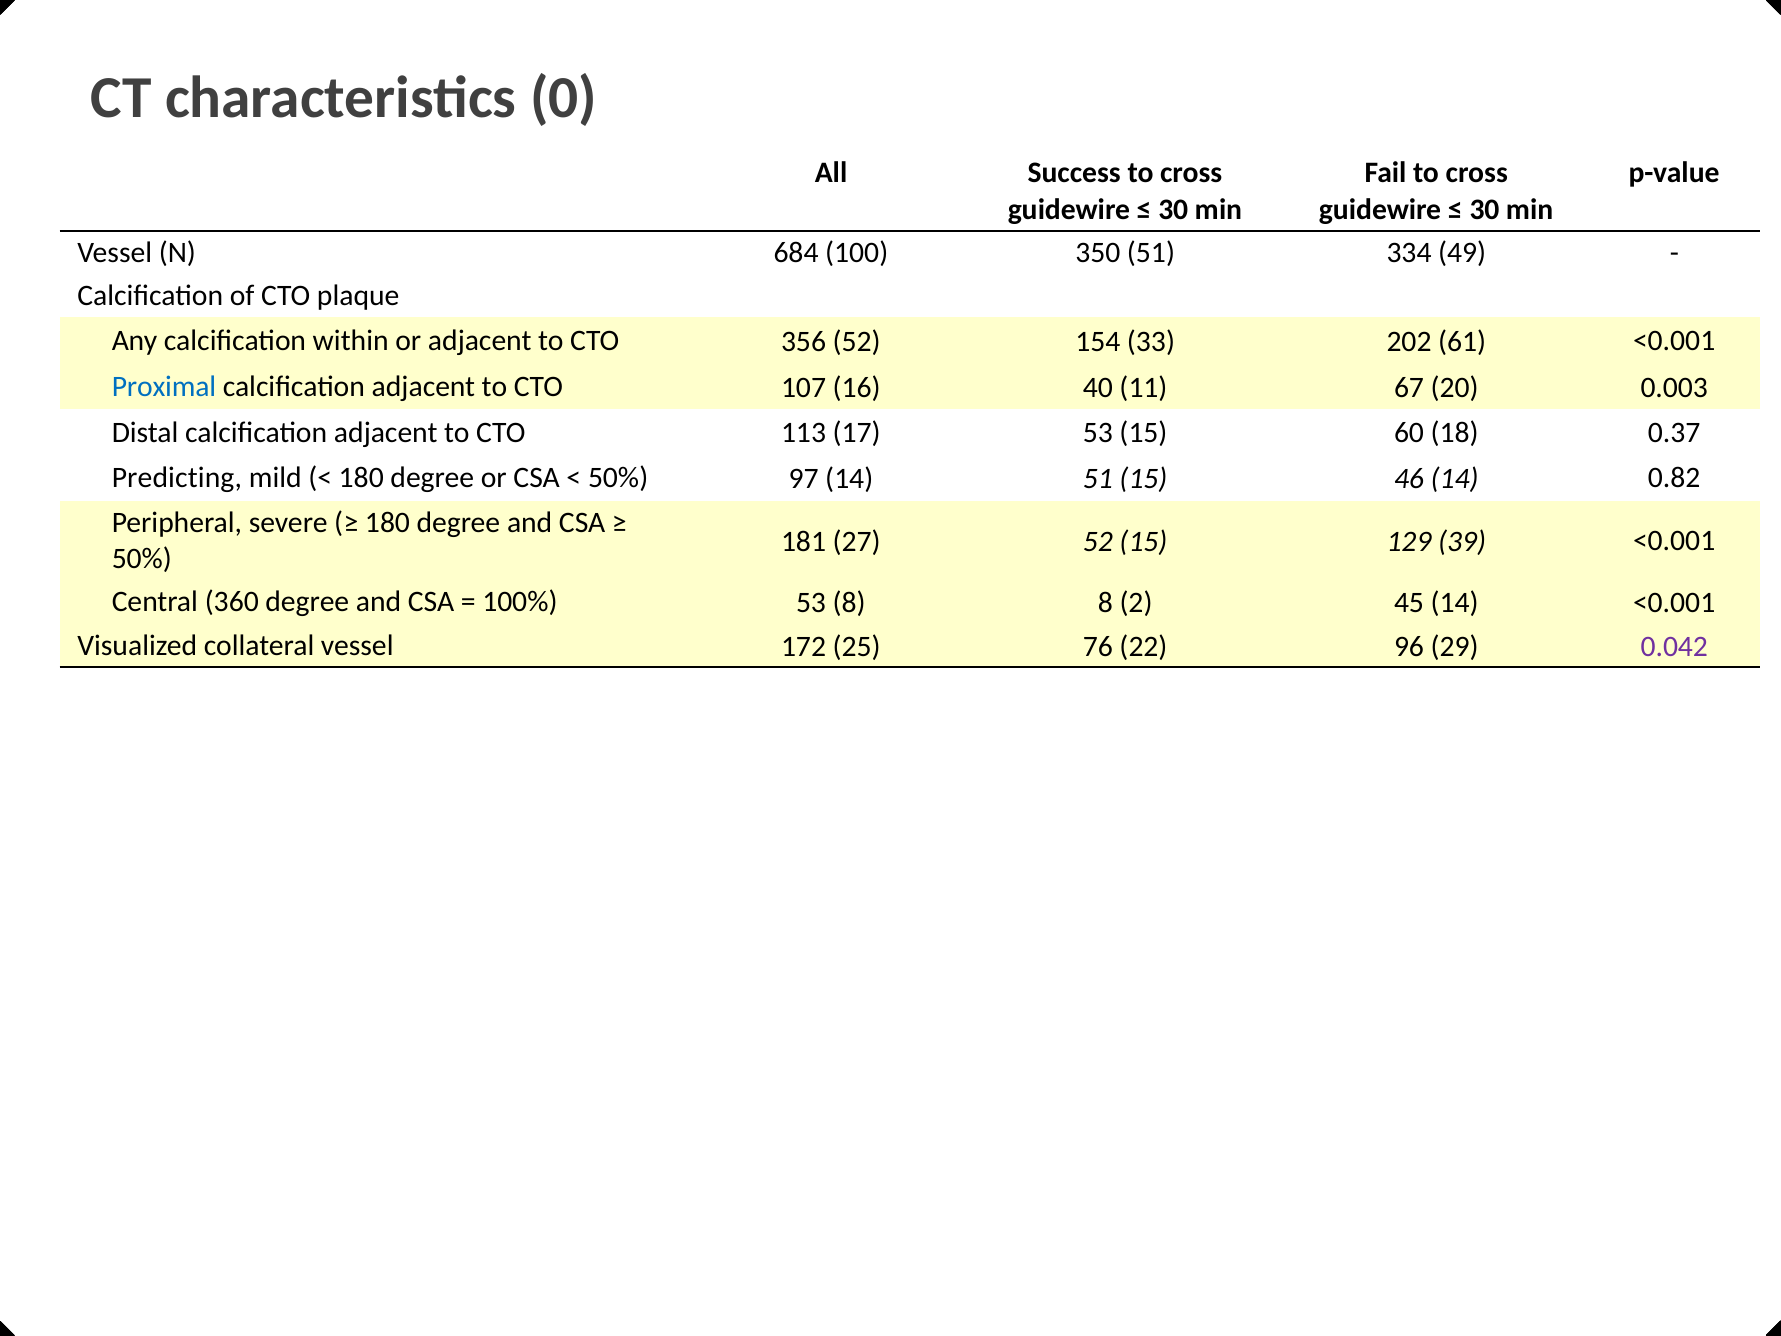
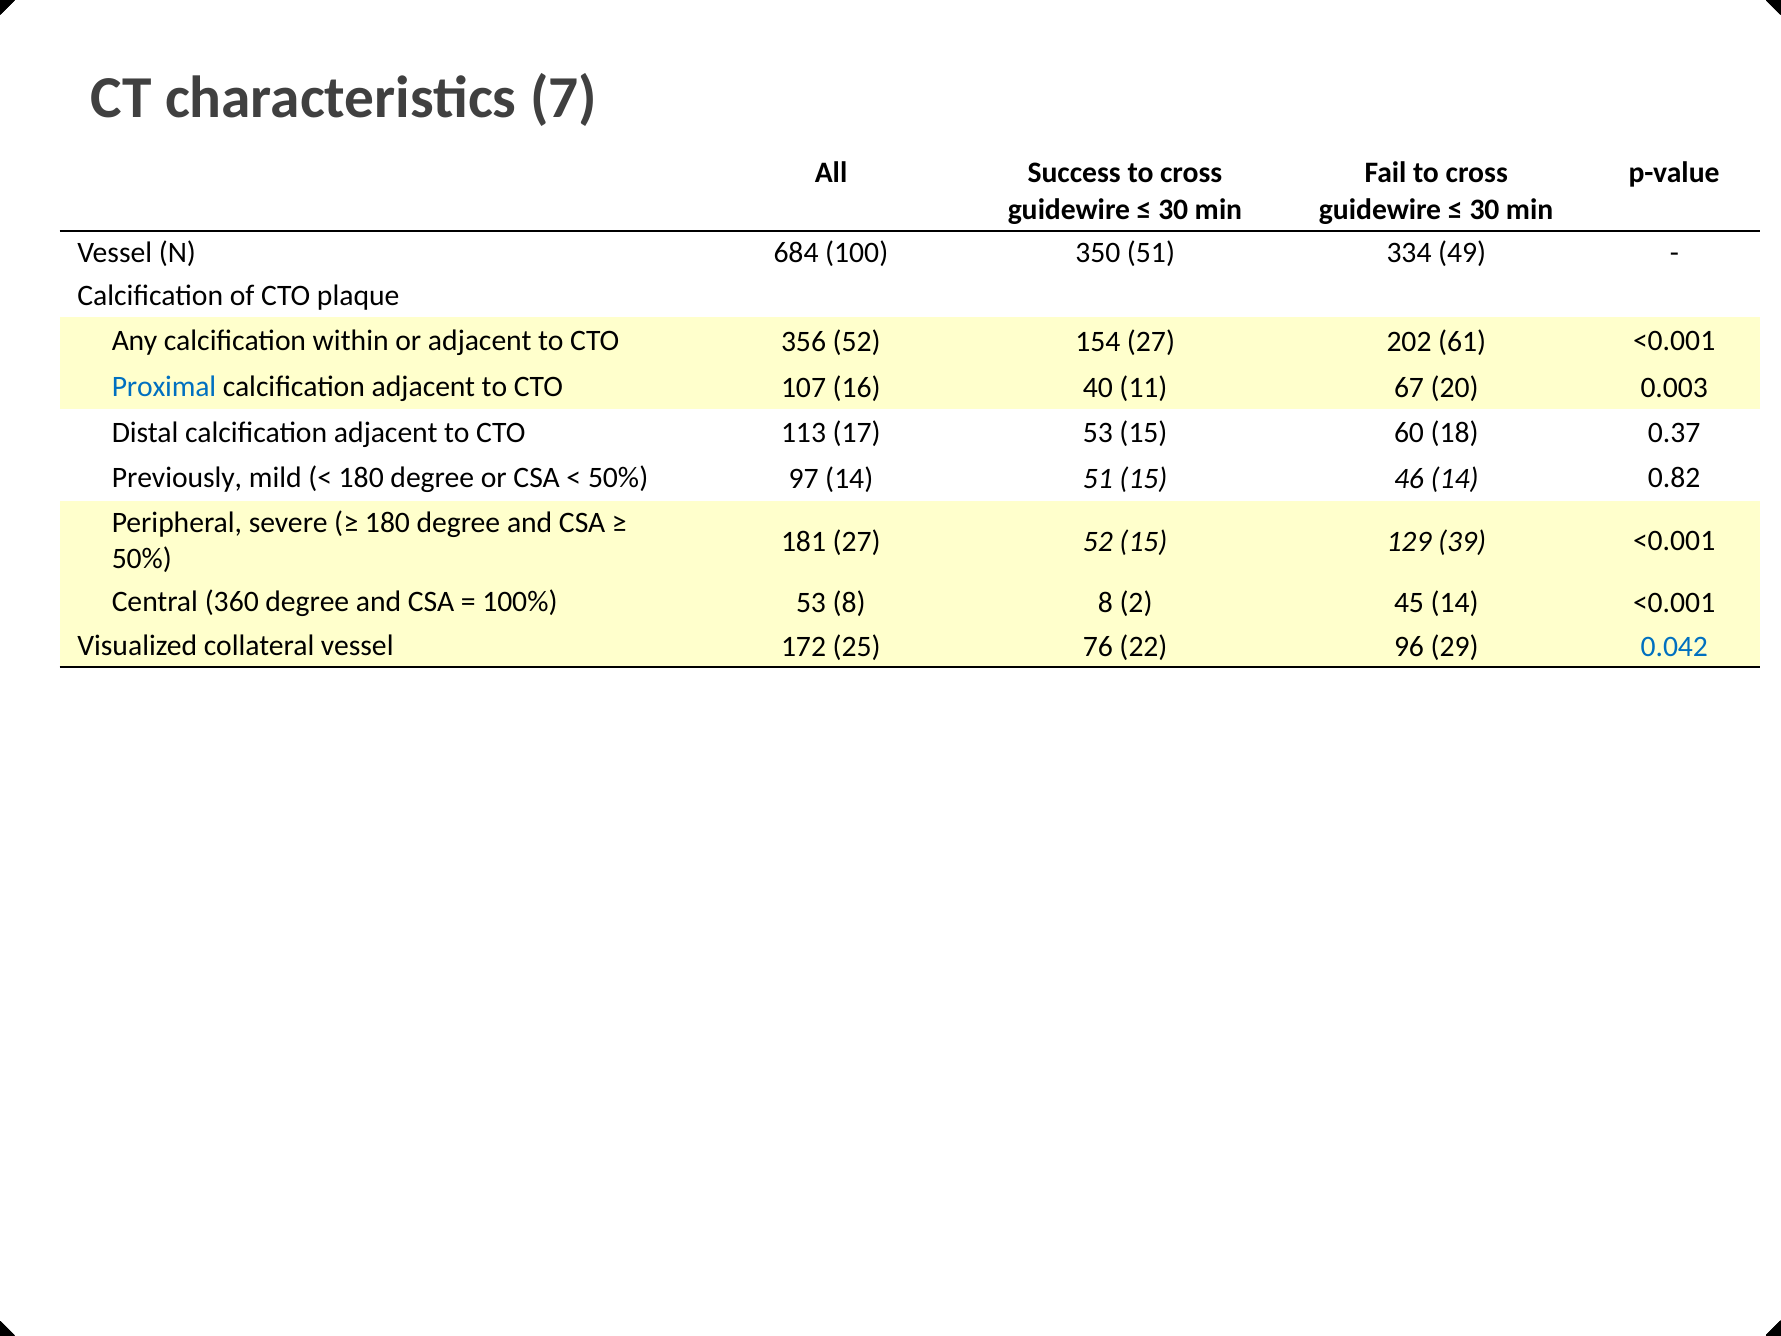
0: 0 -> 7 (564, 98)
154 33: 33 -> 27 (1151, 341)
Predicting: Predicting -> Previously (177, 478)
0.042 colour: purple -> blue (1674, 646)
